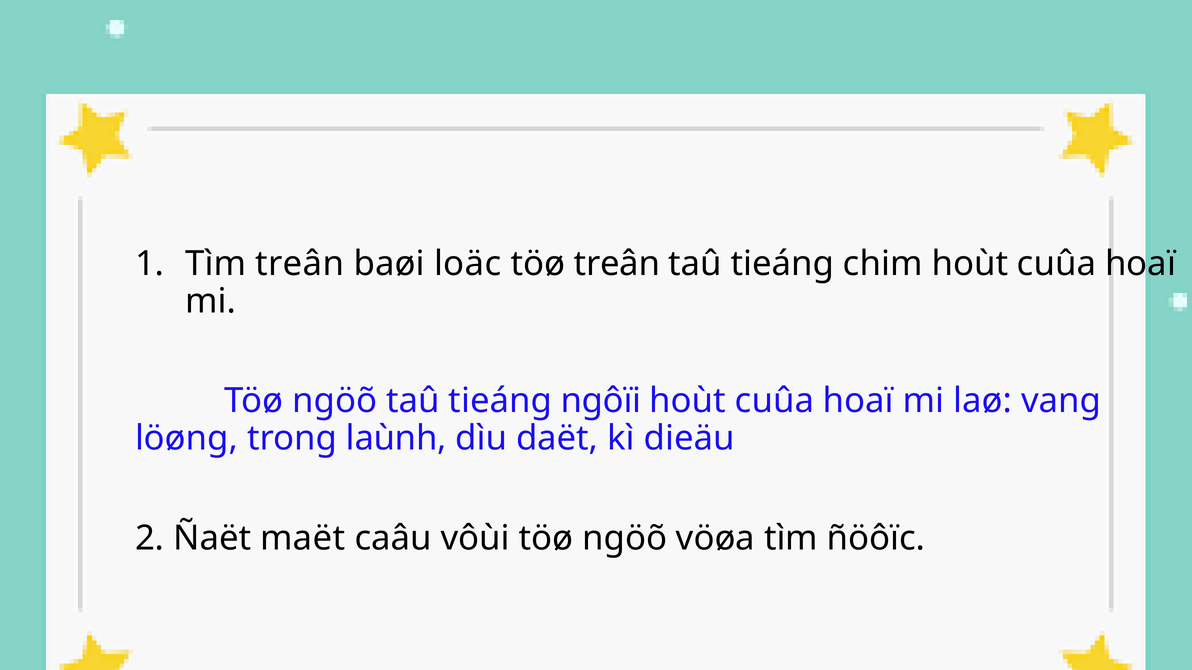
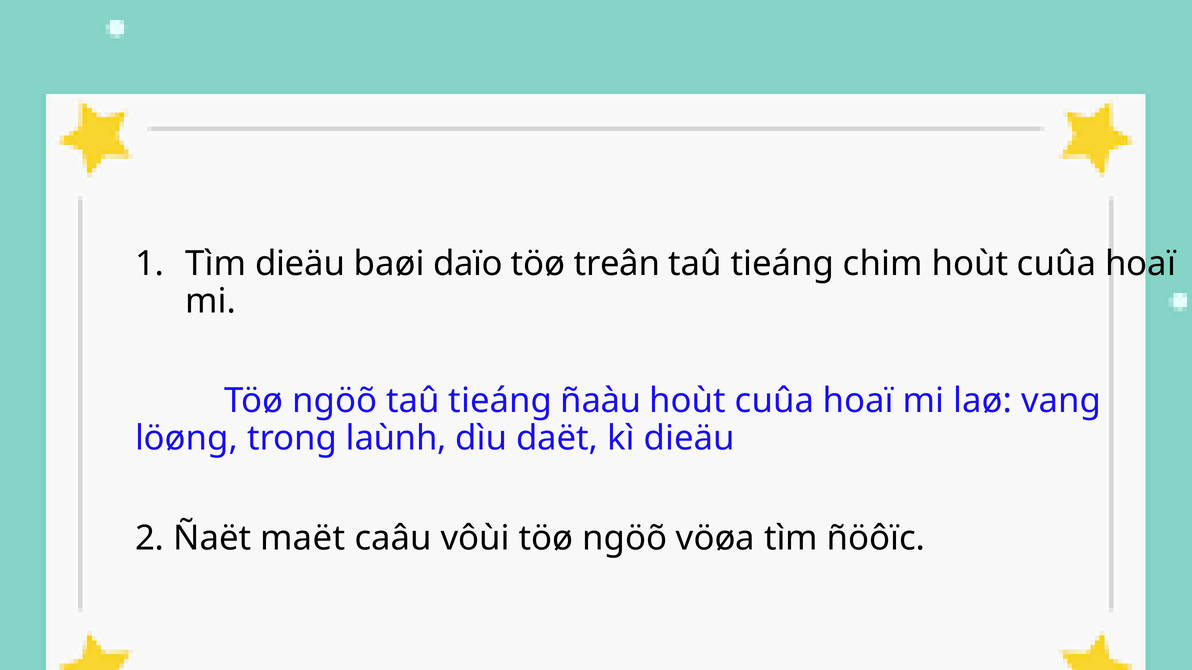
Tìm treân: treân -> dieäu (300, 264)
loäc: loäc -> daïo (468, 264)
ngôïi: ngôïi -> ñaàu (601, 401)
